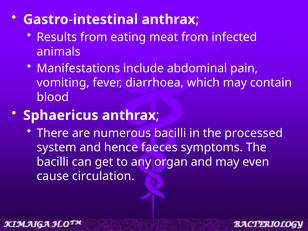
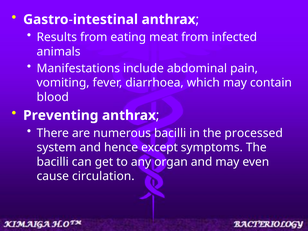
Sphaericus: Sphaericus -> Preventing (61, 115)
faeces: faeces -> except (159, 147)
